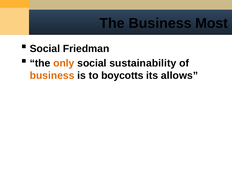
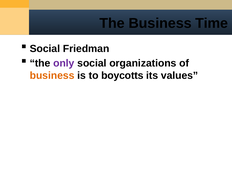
Most: Most -> Time (212, 23)
only colour: orange -> purple (64, 63)
sustainability: sustainability -> organizations (143, 63)
allows: allows -> values (180, 75)
